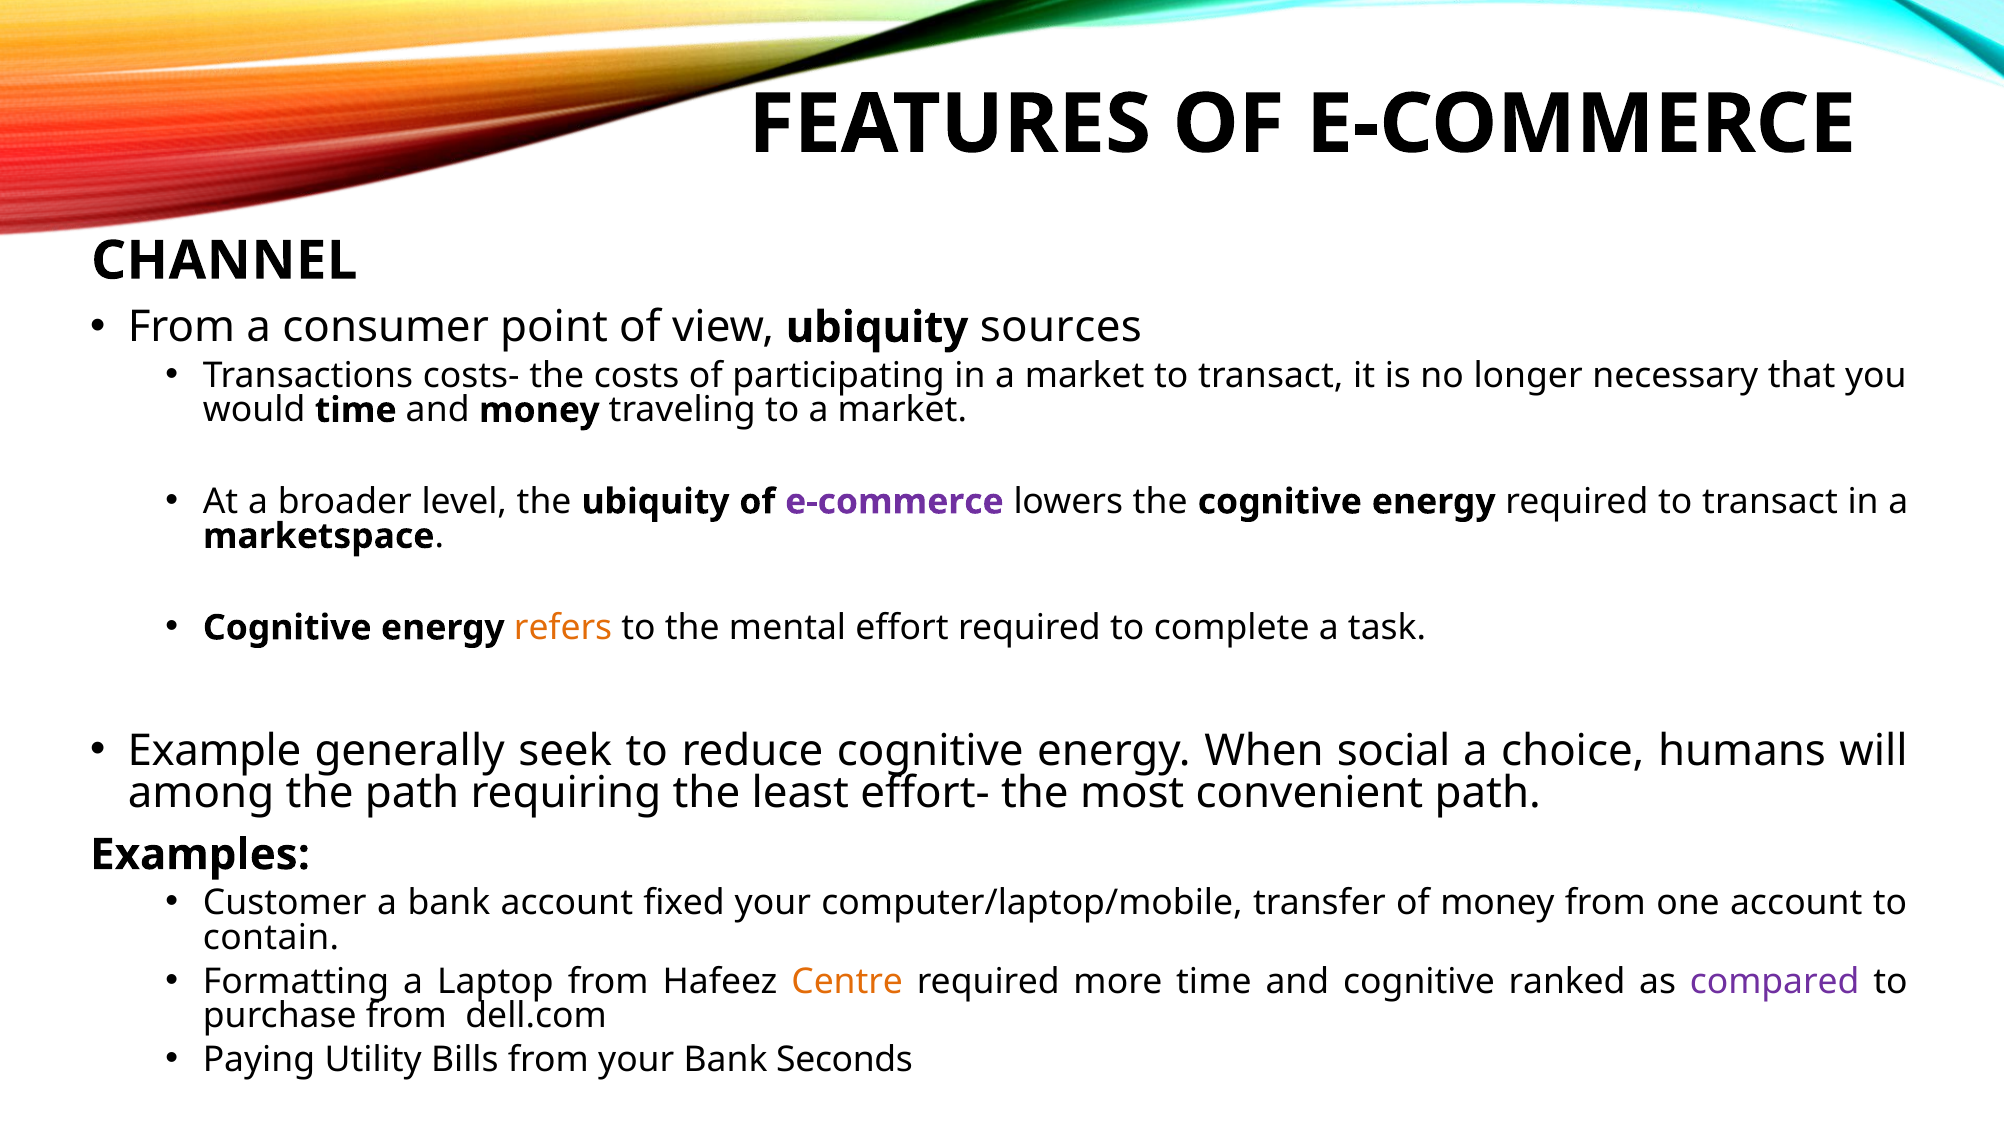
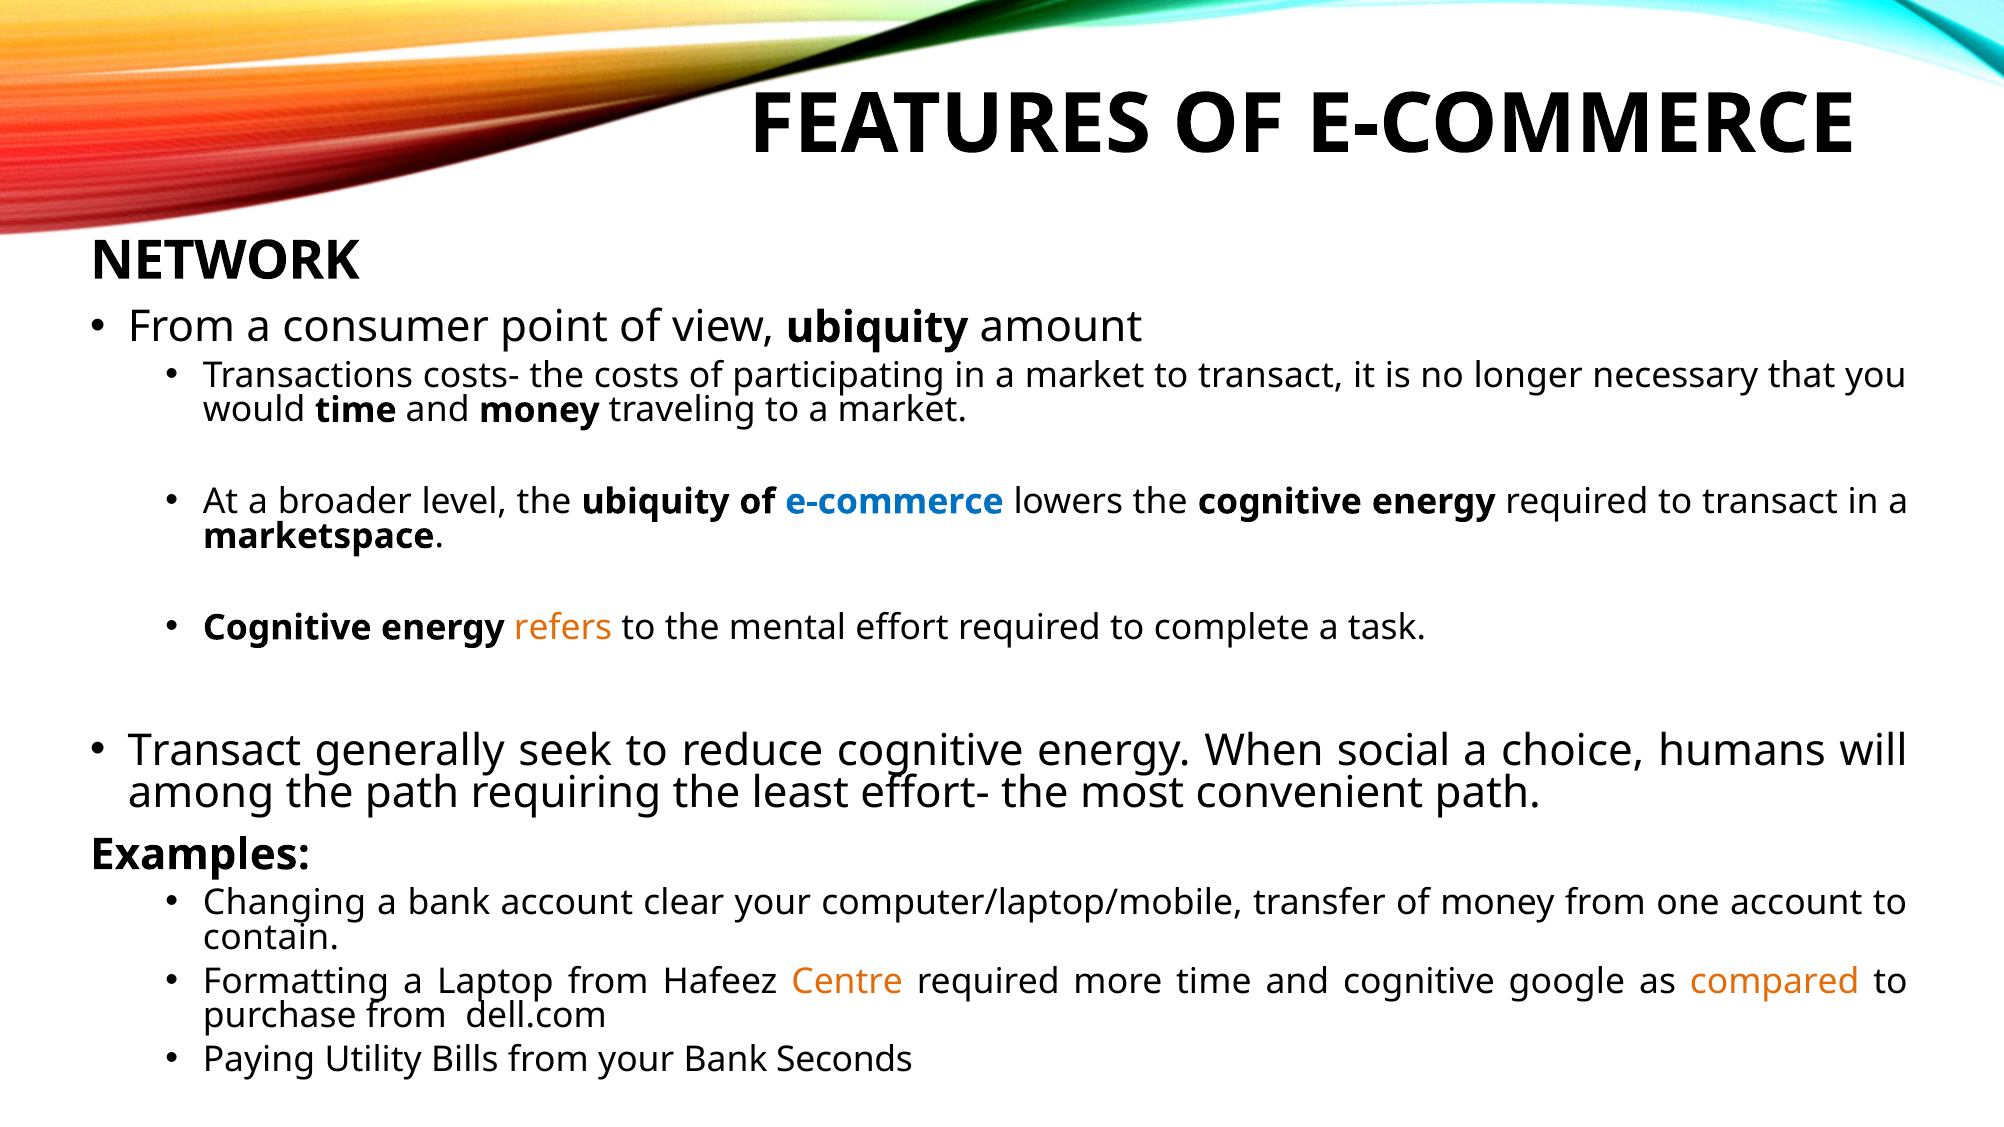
CHANNEL: CHANNEL -> NETWORK (225, 261)
sources: sources -> amount (1061, 328)
e-commerce colour: purple -> blue (894, 502)
Example: Example -> Transact (215, 751)
Customer: Customer -> Changing (285, 903)
fixed: fixed -> clear (684, 903)
ranked: ranked -> google (1567, 981)
compared colour: purple -> orange (1775, 981)
